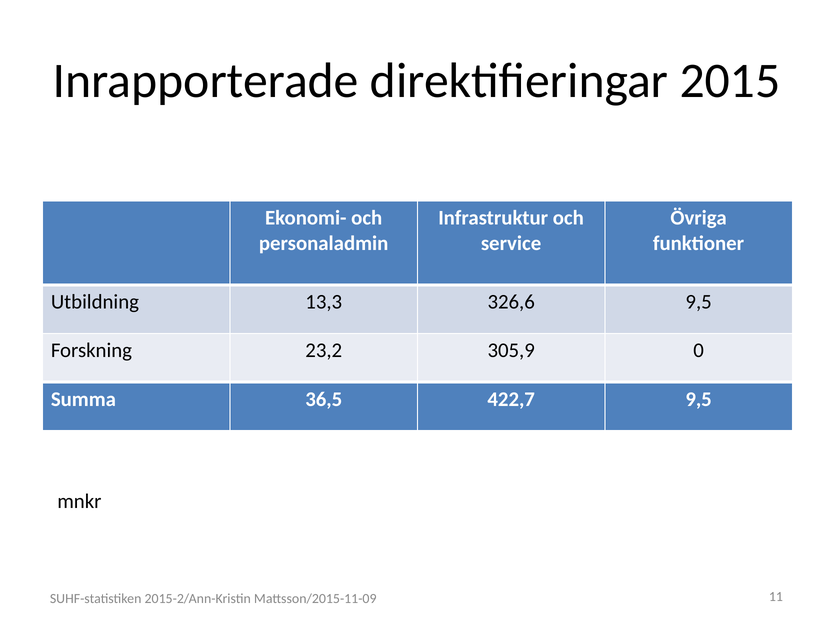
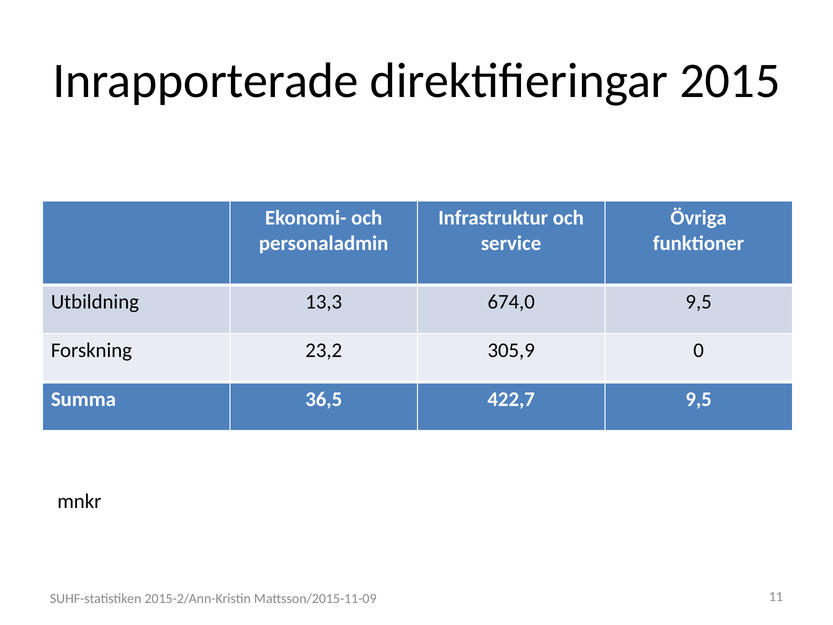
326,6: 326,6 -> 674,0 (511, 302)
